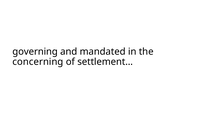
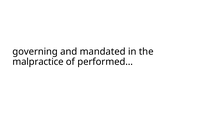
concerning: concerning -> malpractice (38, 62)
settlement…: settlement… -> performed… (105, 62)
